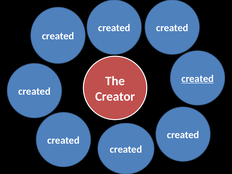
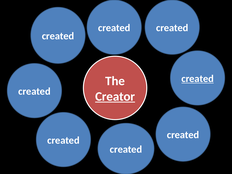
Creator underline: none -> present (115, 97)
